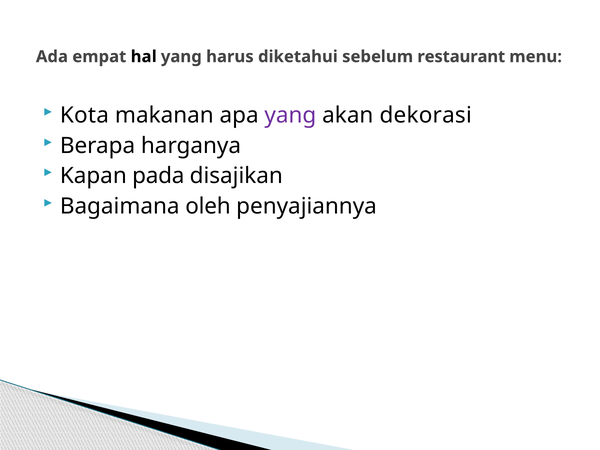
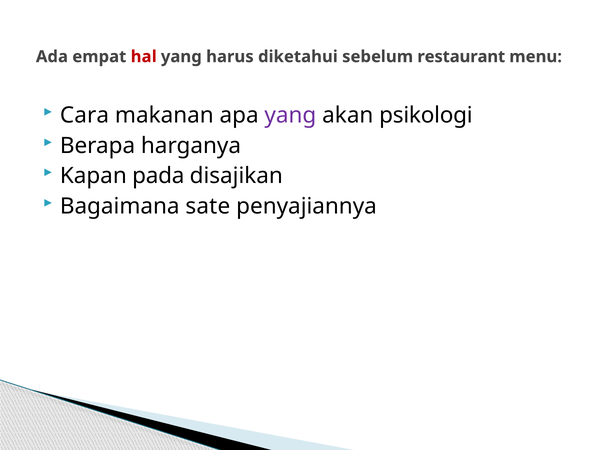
hal colour: black -> red (144, 57)
Kota: Kota -> Cara (84, 115)
dekorasi: dekorasi -> psikologi (426, 115)
oleh: oleh -> sate (208, 206)
